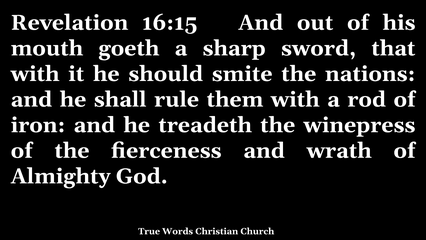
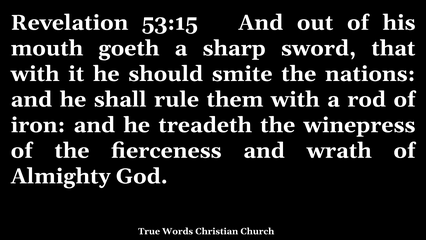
16:15: 16:15 -> 53:15 (170, 23)
